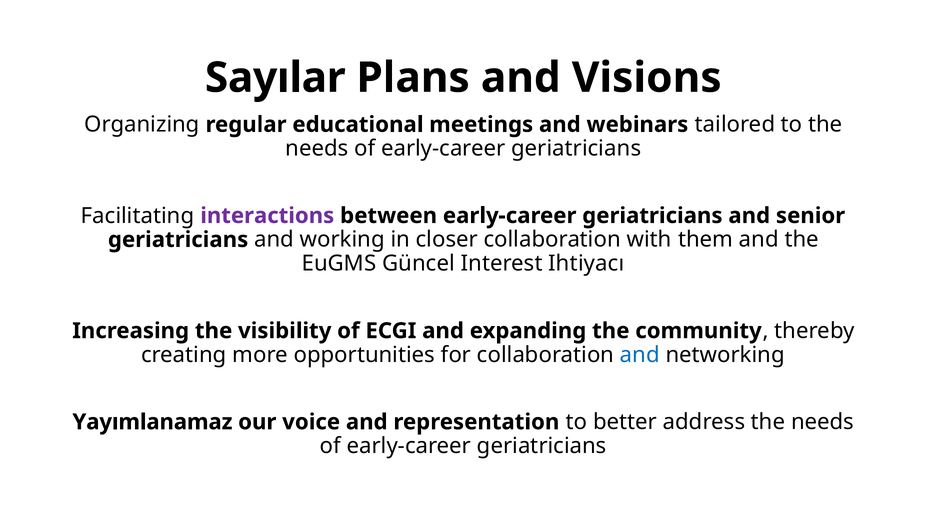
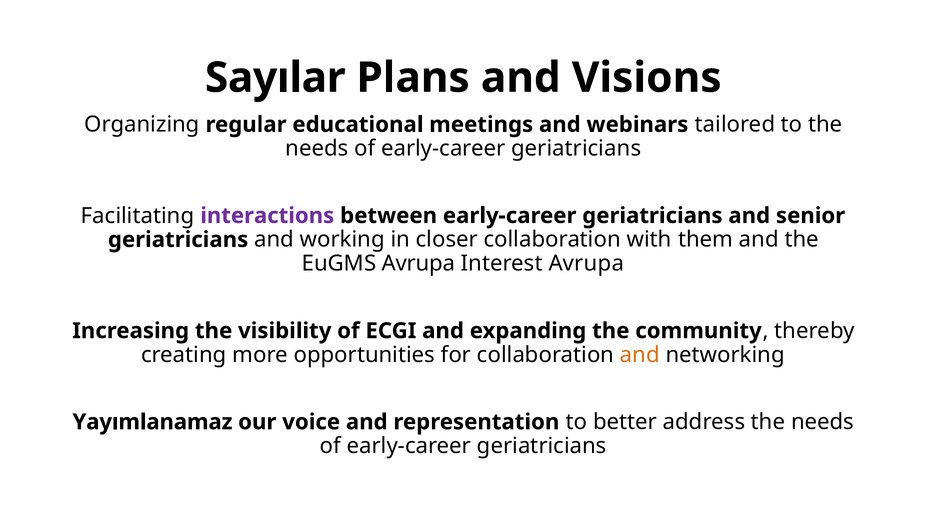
EuGMS Güncel: Güncel -> Avrupa (419, 264)
Interest Ihtiyacı: Ihtiyacı -> Avrupa (586, 264)
and colour: blue -> orange (640, 355)
